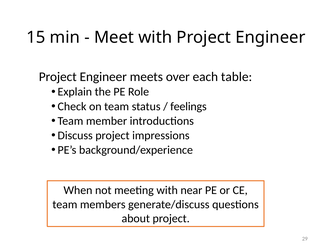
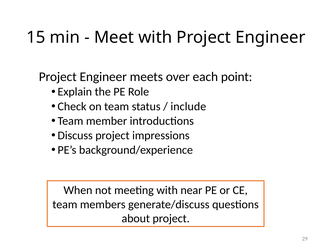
table: table -> point (237, 77)
feelings: feelings -> include (188, 107)
